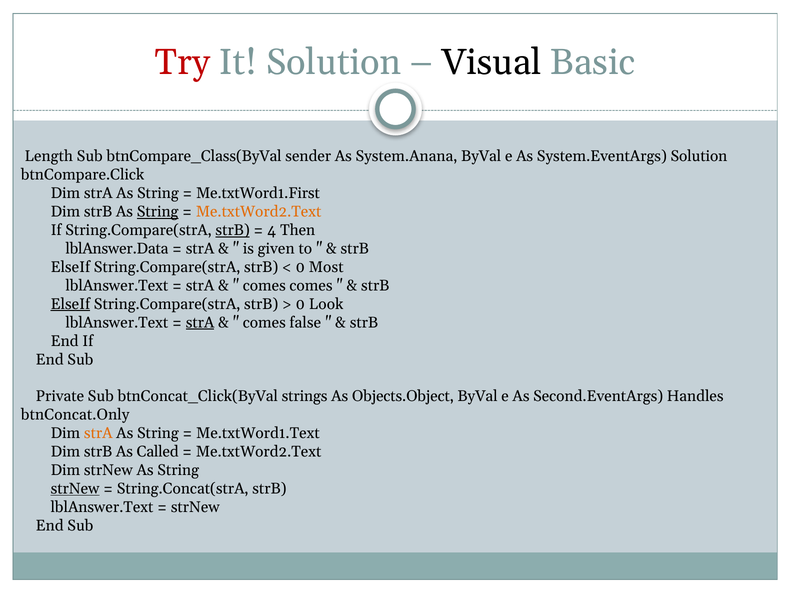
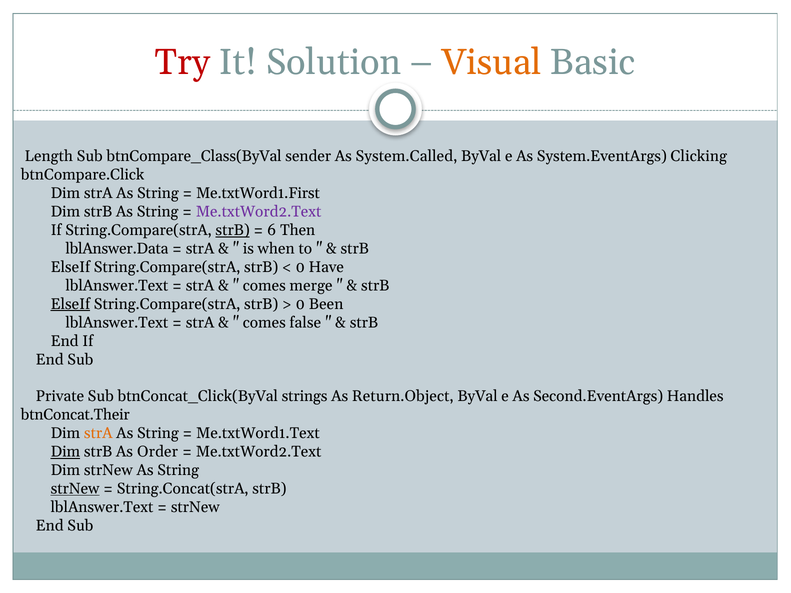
Visual colour: black -> orange (492, 62)
System.Anana: System.Anana -> System.Called (406, 156)
System.EventArgs Solution: Solution -> Clicking (699, 156)
String underline: present -> none (158, 212)
Me.txtWord2.Text colour: orange -> purple (259, 212)
4: 4 -> 6 (272, 230)
given: given -> when (276, 249)
Most: Most -> Have (326, 267)
comes comes: comes -> merge (311, 286)
Look: Look -> Been (326, 304)
strA underline: present -> none (200, 323)
Objects.Object: Objects.Object -> Return.Object (403, 397)
btnConcat.Only: btnConcat.Only -> btnConcat.Their (75, 415)
Dim underline: none -> present (65, 452)
Called: Called -> Order (158, 452)
